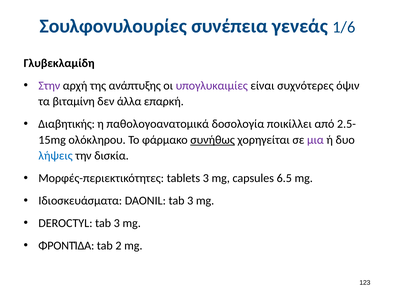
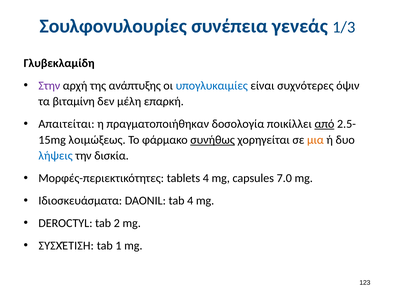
1/6: 1/6 -> 1/3 (344, 27)
υπογλυκαιμίες colour: purple -> blue (212, 85)
άλλα: άλλα -> μέλη (129, 101)
Διαβητικής: Διαβητικής -> Απαιτείται (66, 124)
παθολογοανατομικά: παθολογοανατομικά -> πραγματοποιήθηκαν (158, 124)
από underline: none -> present (324, 124)
ολόκληρου: ολόκληρου -> λοιμώξεως (97, 140)
μια colour: purple -> orange (315, 140)
tablets 3: 3 -> 4 (206, 178)
6.5: 6.5 -> 7.0 (284, 178)
DAONIL tab 3: 3 -> 4 (190, 200)
DEROCTYL tab 3: 3 -> 2 (117, 223)
ΦΡΟΝΤΊΔΑ: ΦΡΟΝΤΊΔΑ -> ΣΥΣΧΈΤΙΣΗ (66, 245)
2: 2 -> 1 (118, 245)
